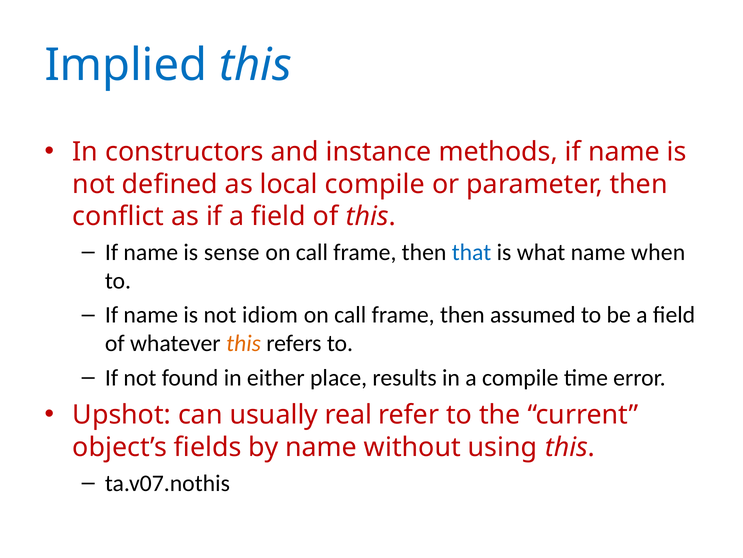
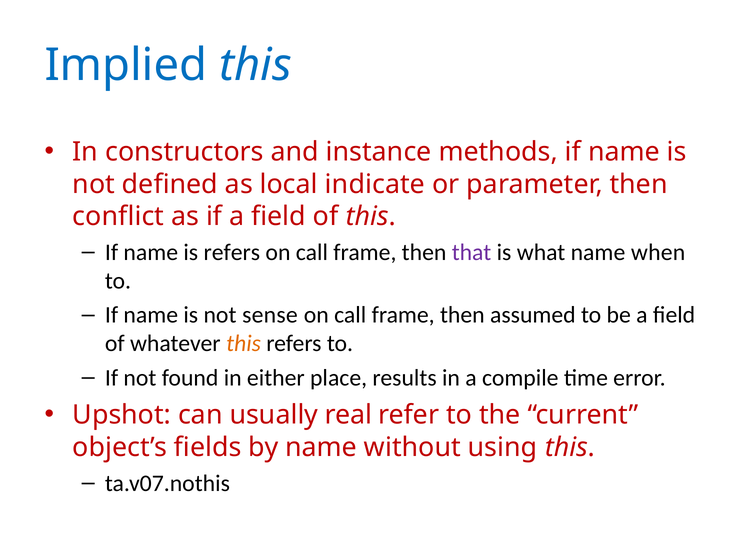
local compile: compile -> indicate (375, 184)
is sense: sense -> refers (232, 252)
that colour: blue -> purple (472, 252)
idiom: idiom -> sense (270, 315)
